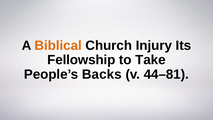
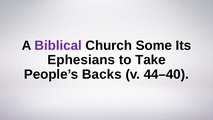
Biblical colour: orange -> purple (58, 45)
Injury: Injury -> Some (154, 45)
Fellowship: Fellowship -> Ephesians (81, 60)
44–81: 44–81 -> 44–40 (166, 74)
